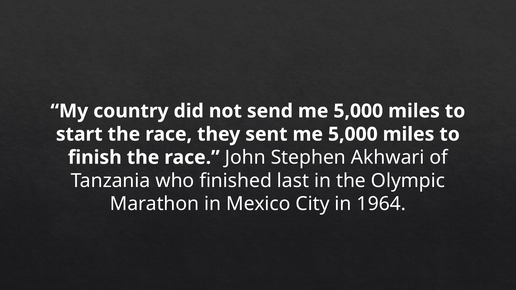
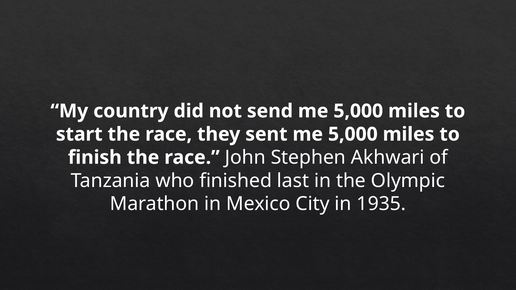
1964: 1964 -> 1935 (381, 204)
